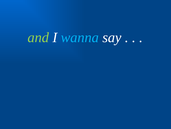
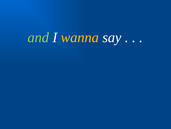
wanna colour: light blue -> yellow (80, 37)
